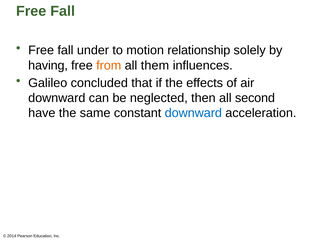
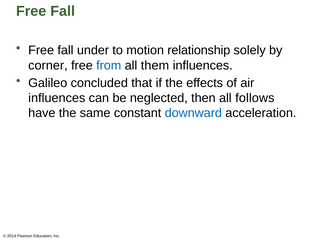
having: having -> corner (48, 65)
from colour: orange -> blue (109, 65)
downward: downward -> influences (57, 98)
second: second -> follows (255, 98)
